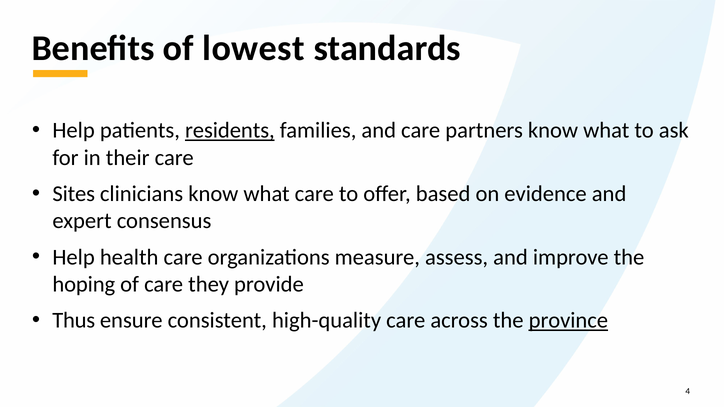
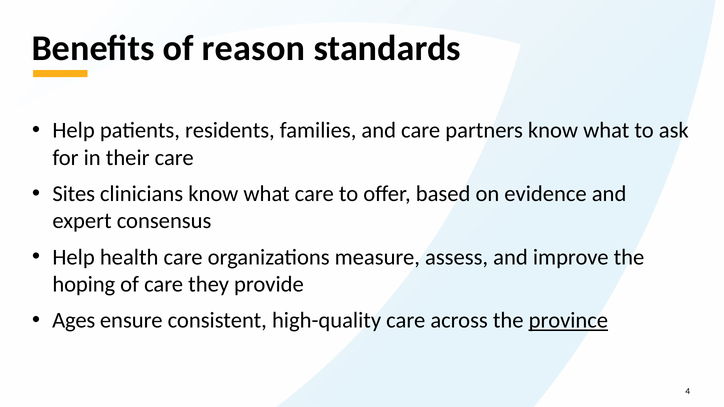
lowest: lowest -> reason (253, 49)
residents underline: present -> none (230, 131)
Thus: Thus -> Ages (74, 321)
